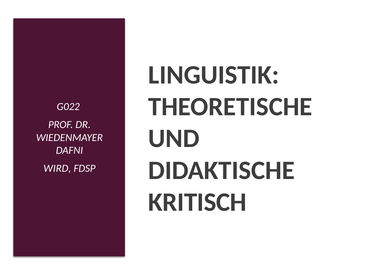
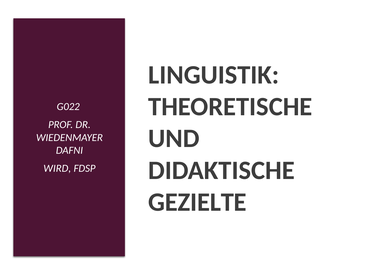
KRITISCH: KRITISCH -> GEZIELTE (197, 202)
